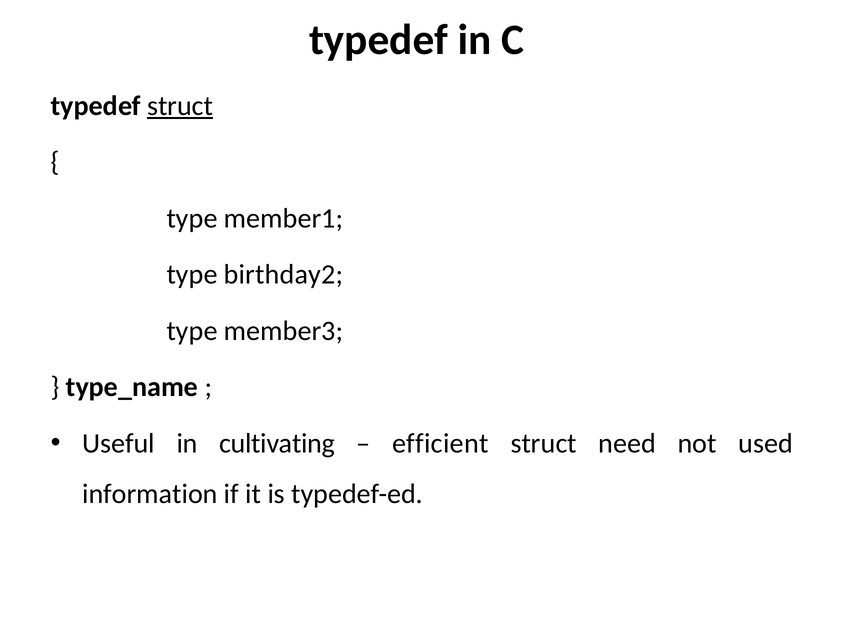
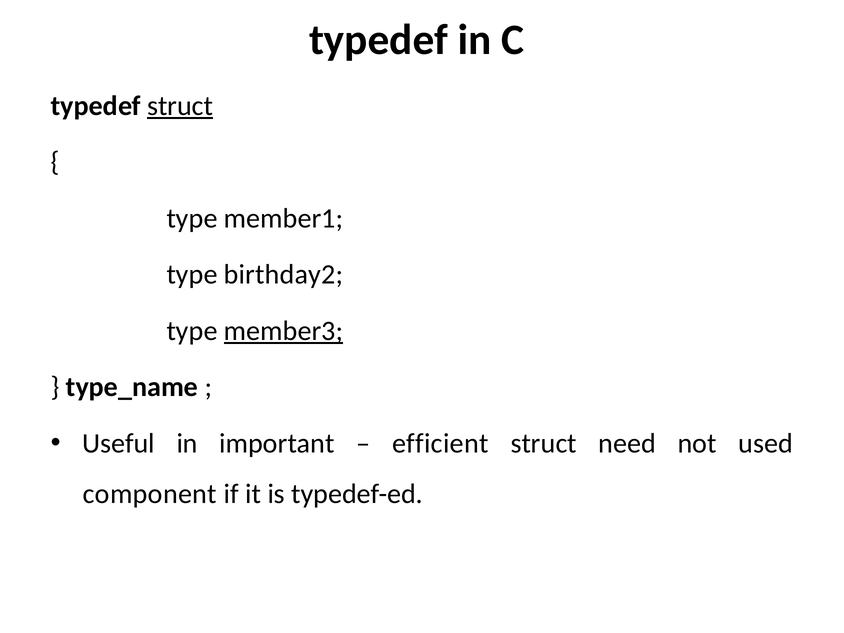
member3 underline: none -> present (284, 331)
cultivating: cultivating -> important (277, 443)
information: information -> component (150, 494)
